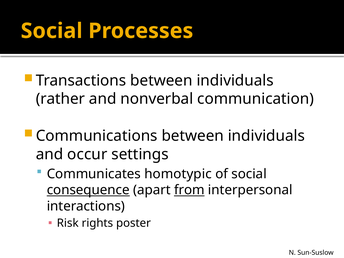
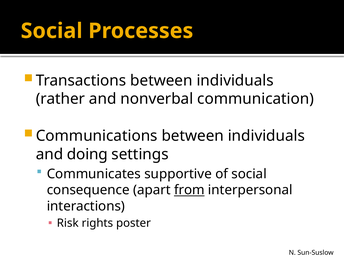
occur: occur -> doing (87, 154)
homotypic: homotypic -> supportive (178, 174)
consequence underline: present -> none (88, 190)
